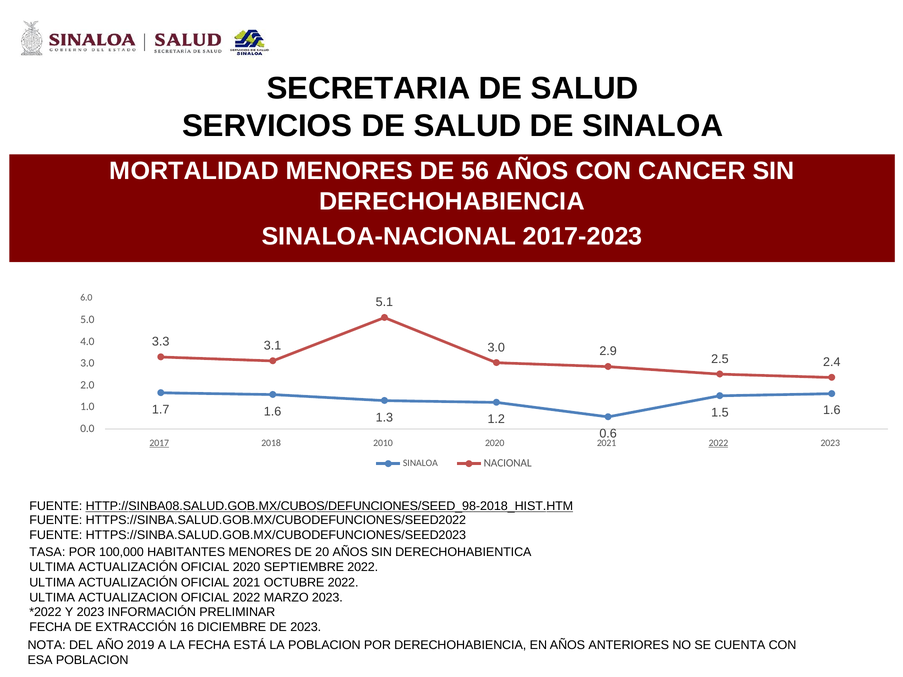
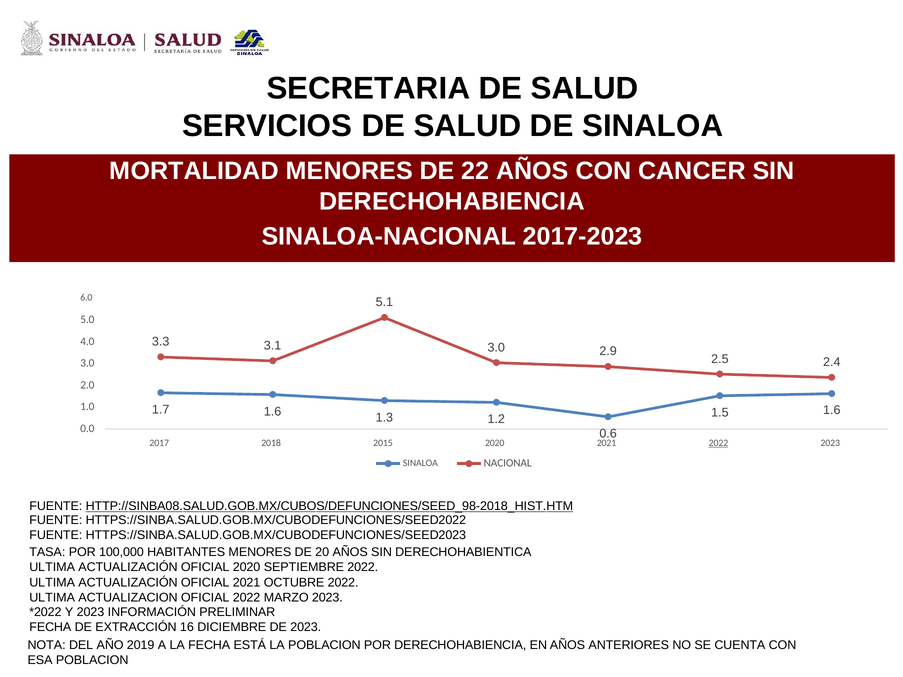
56: 56 -> 22 (475, 171)
2017 underline: present -> none (159, 443)
2010: 2010 -> 2015 (383, 443)
